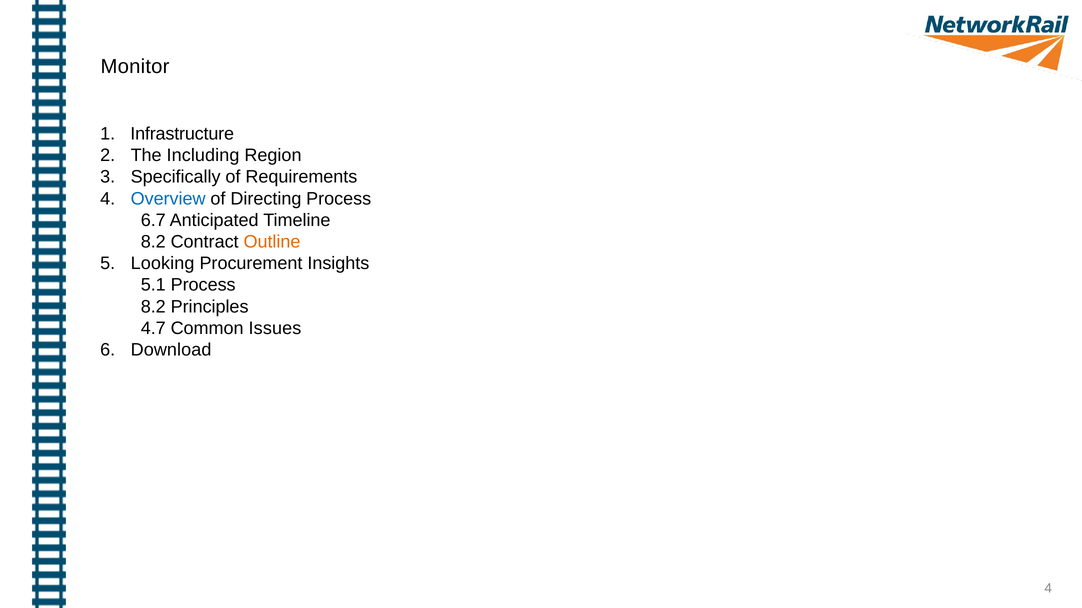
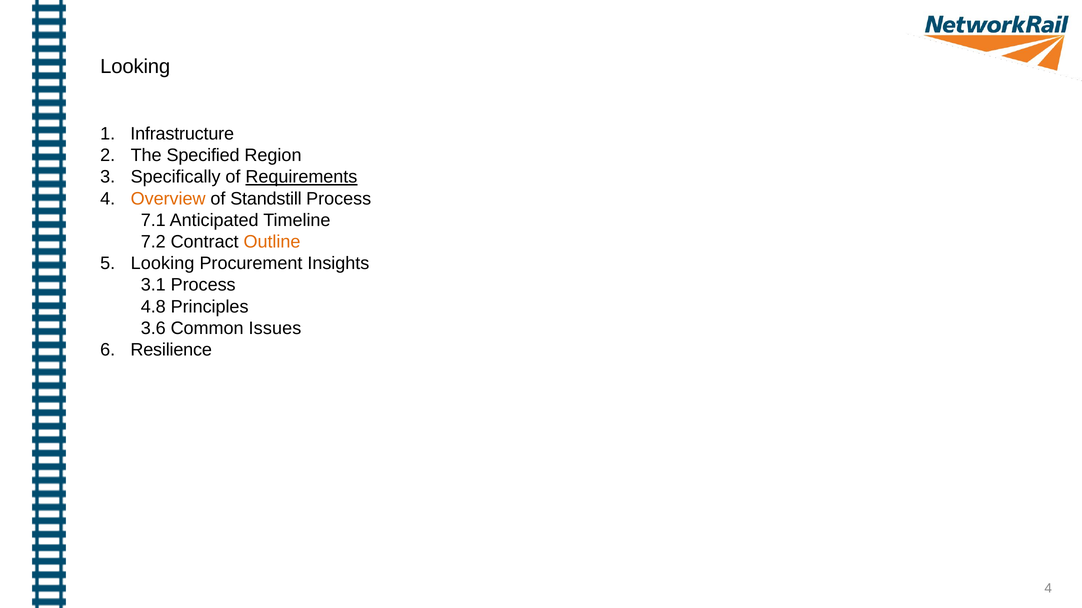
Monitor: Monitor -> Looking (135, 66)
Including: Including -> Specified (203, 156)
Requirements underline: none -> present (301, 177)
Overview colour: blue -> orange (168, 199)
Directing: Directing -> Standstill (266, 199)
6.7: 6.7 -> 7.1 (153, 220)
8.2: 8.2 -> 7.2 (153, 242)
5.1: 5.1 -> 3.1 (153, 285)
8.2: 8.2 -> 4.8 (153, 307)
4.7: 4.7 -> 3.6 (153, 329)
Download: Download -> Resilience (171, 350)
